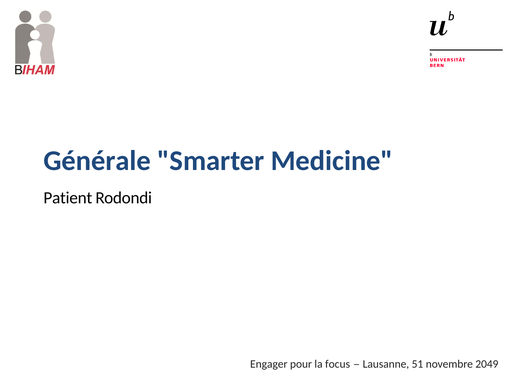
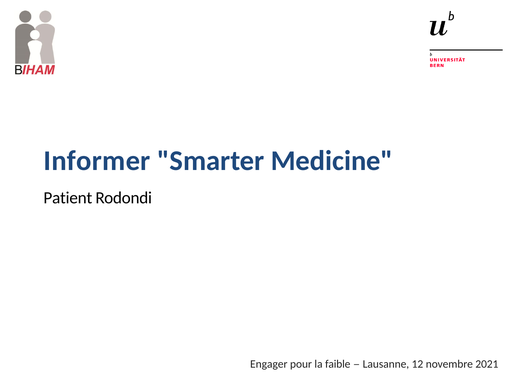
Générale: Générale -> Informer (97, 161)
focus: focus -> faible (338, 364)
51: 51 -> 12 (417, 364)
2049: 2049 -> 2021 (487, 364)
